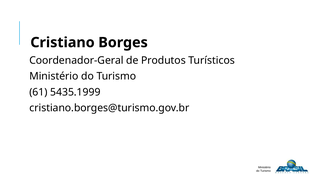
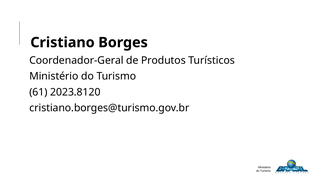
5435.1999: 5435.1999 -> 2023.8120 (75, 92)
